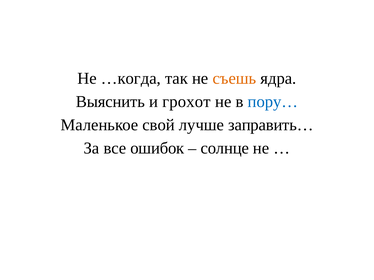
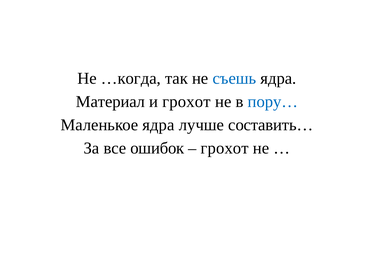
съешь colour: orange -> blue (234, 78)
Выяснить: Выяснить -> Материал (110, 102)
Маленькое свой: свой -> ядра (158, 125)
заправить…: заправить… -> составить… (271, 125)
солнце: солнце -> грохот (225, 148)
